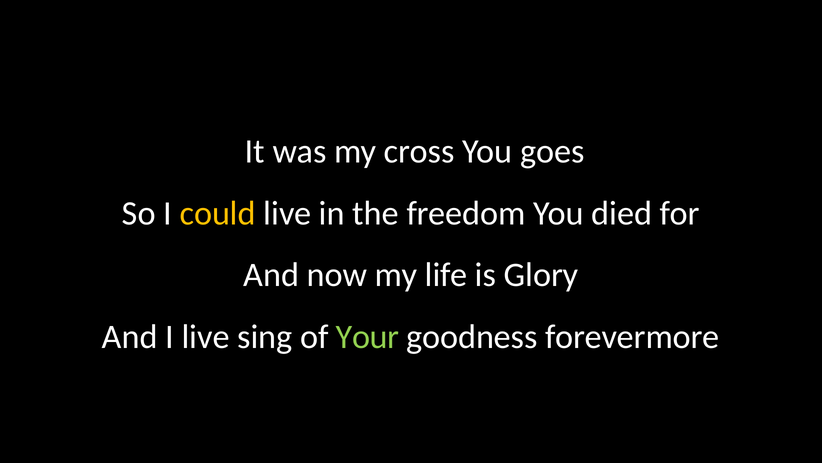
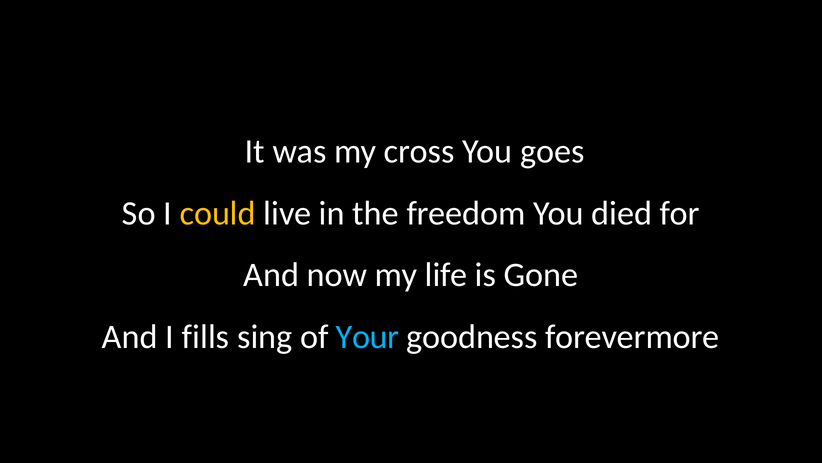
Glory: Glory -> Gone (541, 275)
I live: live -> fills (205, 336)
Your colour: light green -> light blue (368, 336)
